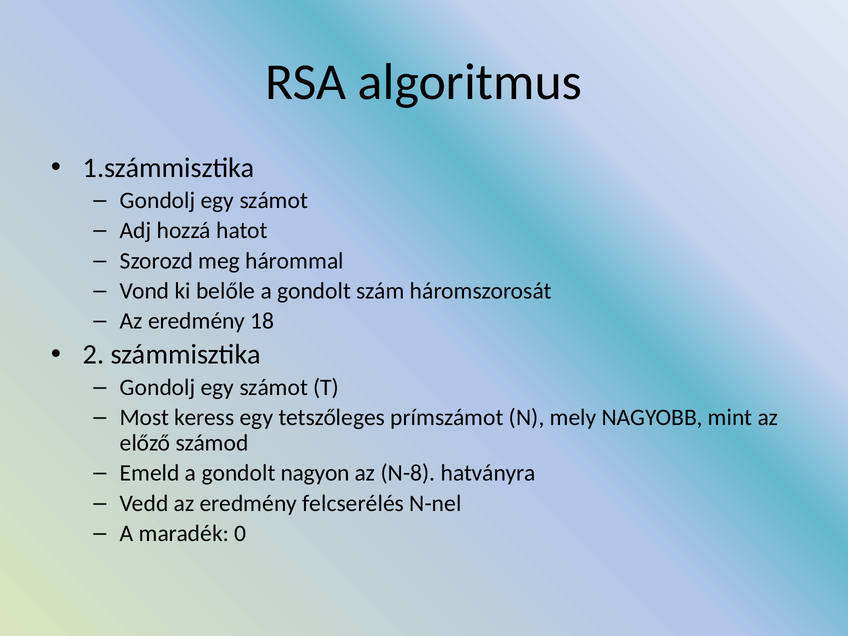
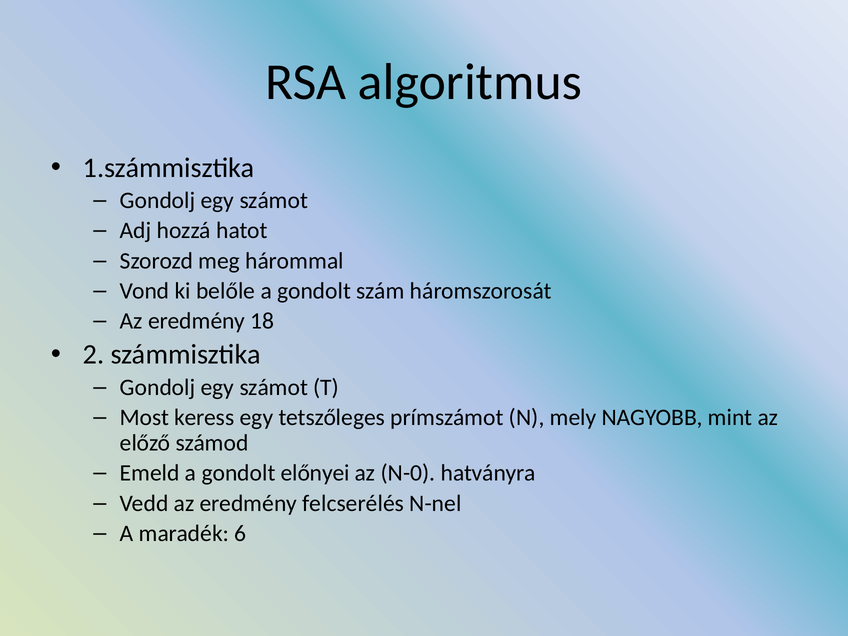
nagyon: nagyon -> előnyei (315, 473)
N-8: N-8 -> N-0 (408, 473)
0: 0 -> 6 (240, 533)
